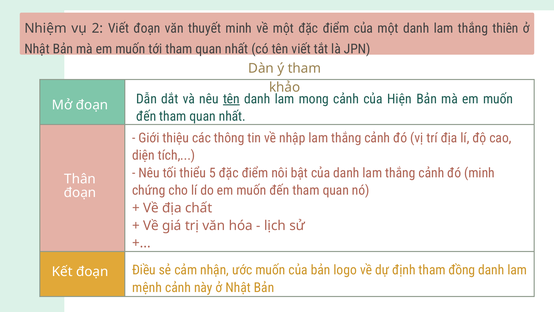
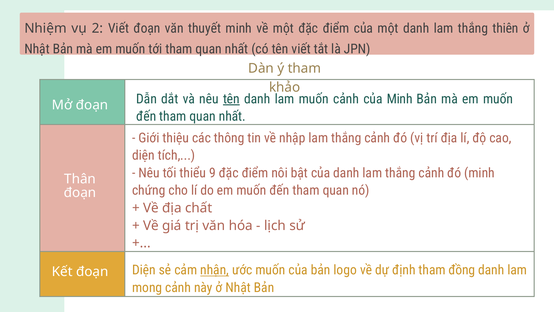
lam mong: mong -> muốn (314, 99)
của Hiện: Hiện -> Minh (400, 99)
5: 5 -> 9 (212, 173)
Điều: Điều -> Diện (144, 270)
nhận underline: none -> present (215, 270)
mệnh: mệnh -> mong (147, 287)
